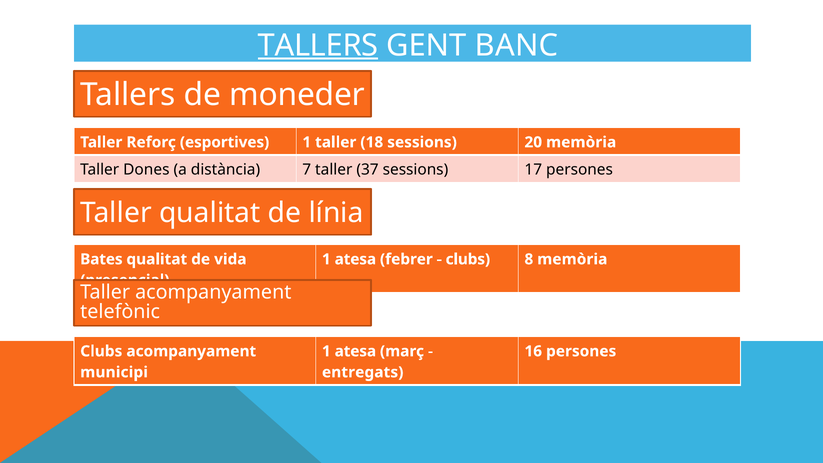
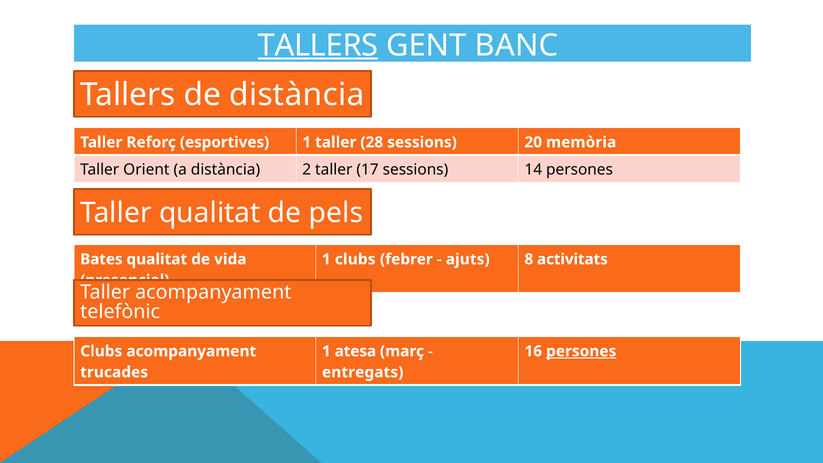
de moneder: moneder -> distància (297, 95)
18: 18 -> 28 (372, 142)
Dones: Dones -> Orient (146, 169)
7: 7 -> 2 (307, 169)
37: 37 -> 17 (368, 169)
17: 17 -> 14 (533, 169)
línia: línia -> pels (336, 213)
atesa: atesa -> clubs (355, 259)
clubs: clubs -> ajuts (468, 259)
8 memòria: memòria -> activitats (572, 259)
persones underline: none -> present (581, 351)
municipi: municipi -> trucades (114, 372)
